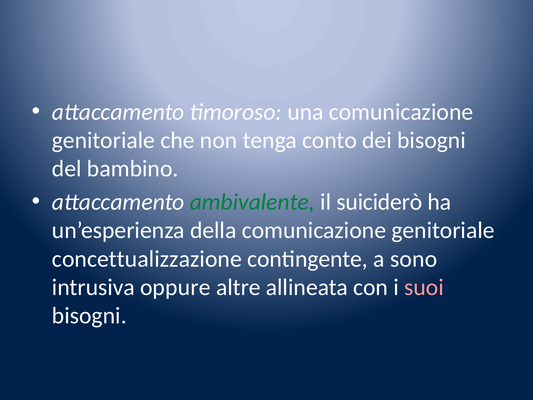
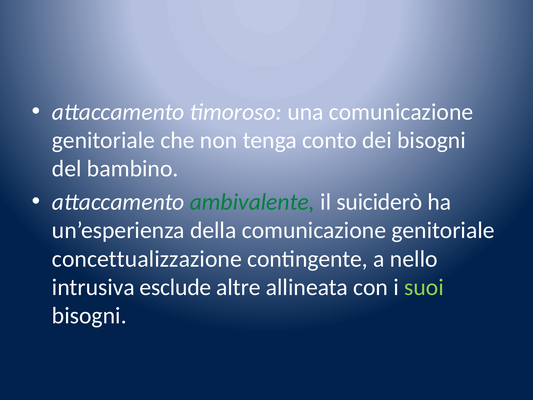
sono: sono -> nello (414, 259)
oppure: oppure -> esclude (175, 287)
suoi colour: pink -> light green (424, 287)
